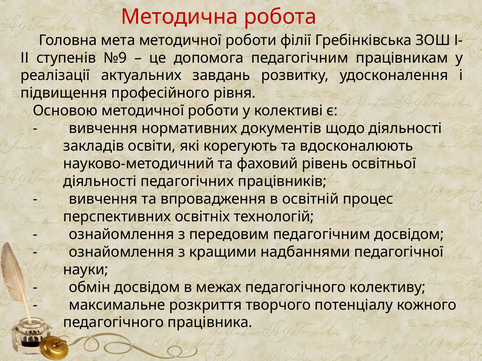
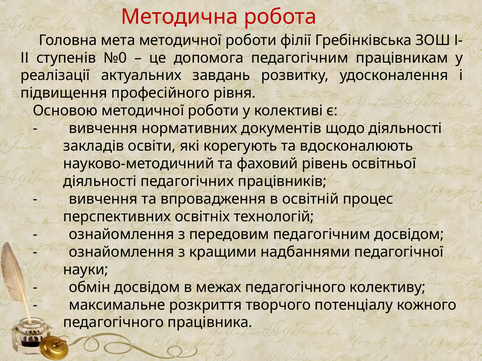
№9: №9 -> №0 (115, 58)
